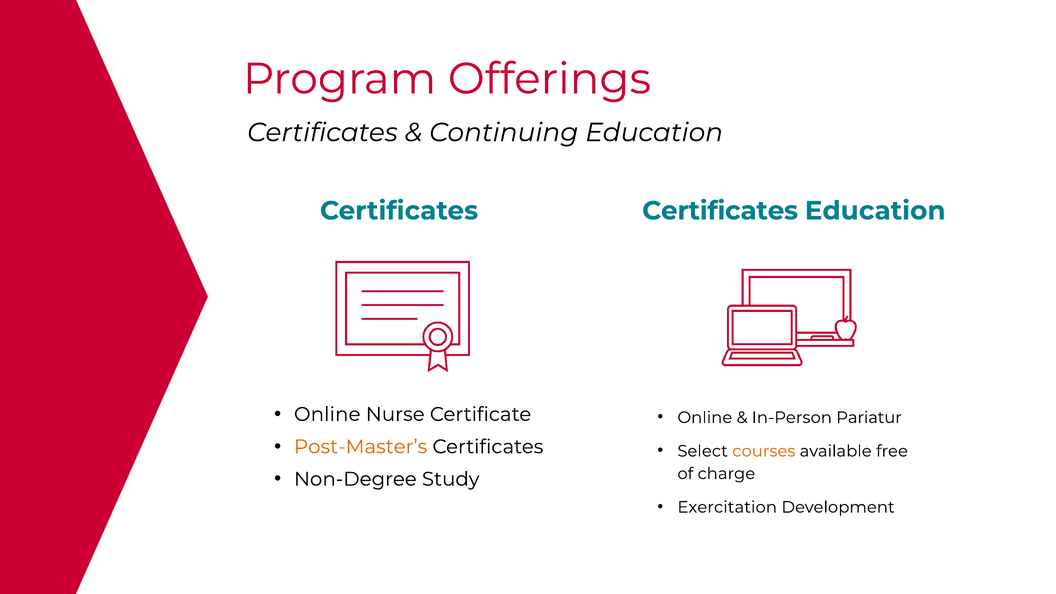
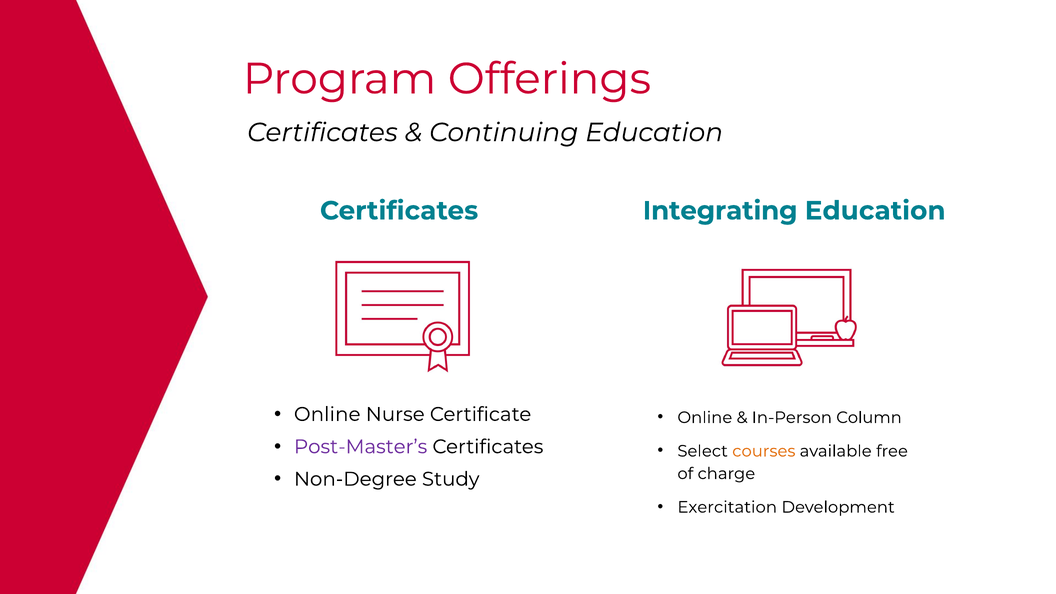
Certificates Certificates: Certificates -> Integrating (720, 211)
Pariatur: Pariatur -> Column (869, 418)
Post-Master’s colour: orange -> purple (361, 447)
